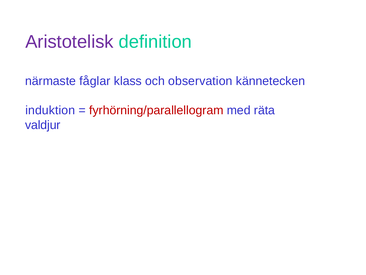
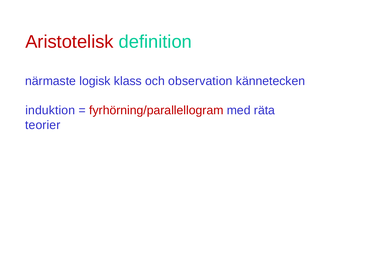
Aristotelisk colour: purple -> red (69, 42)
fåglar: fåglar -> logisk (95, 81)
valdjur: valdjur -> teorier (43, 125)
